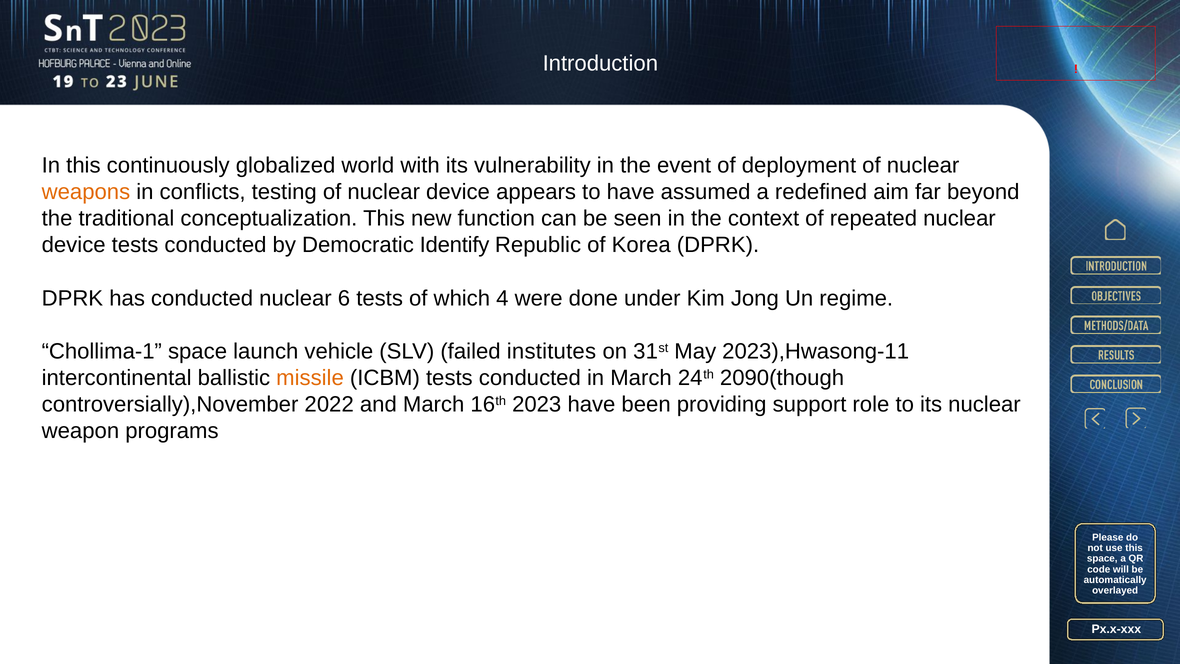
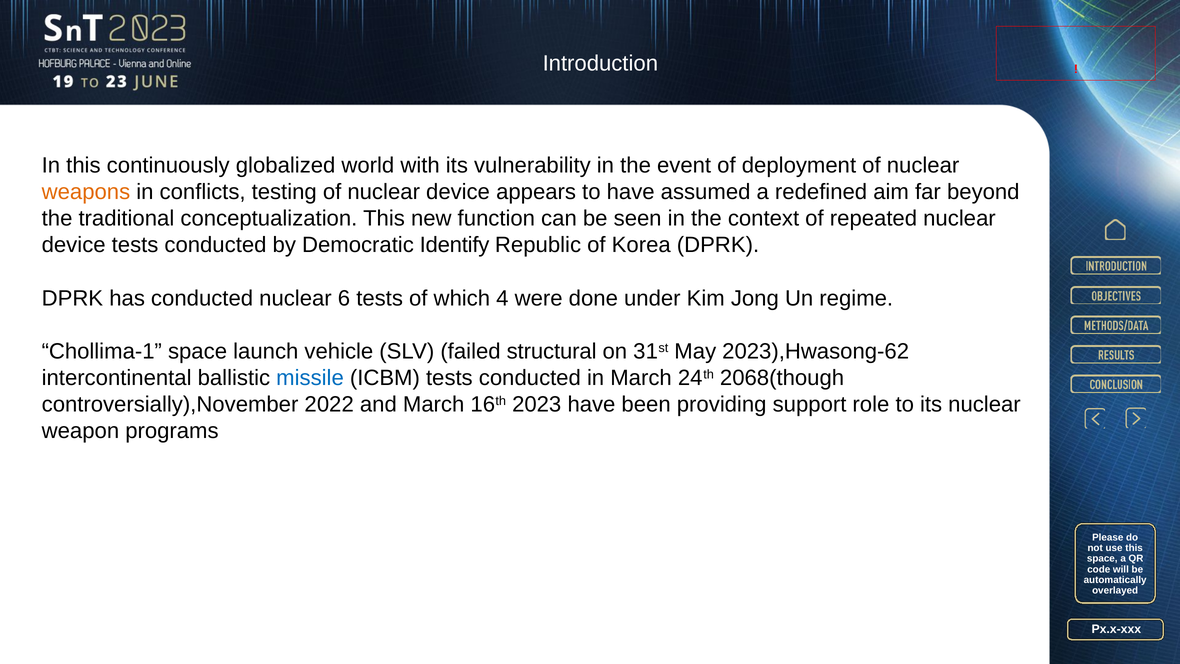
institutes: institutes -> structural (552, 351)
2023),Hwasong-11: 2023),Hwasong-11 -> 2023),Hwasong-62 (816, 351)
missile colour: orange -> blue (310, 378)
2090(though: 2090(though -> 2068(though (782, 378)
